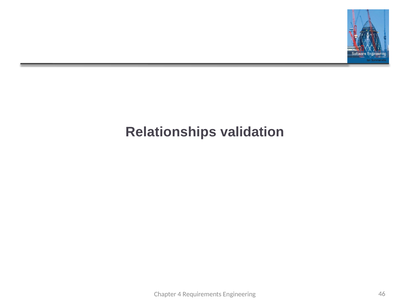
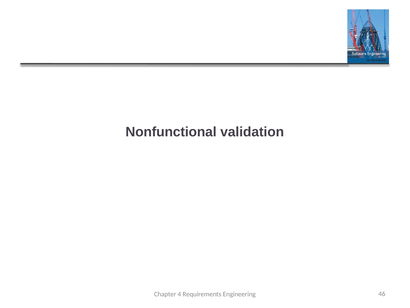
Relationships: Relationships -> Nonfunctional (171, 132)
